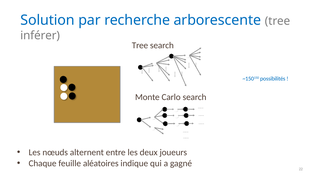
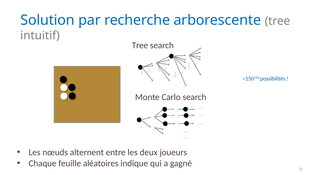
inférer: inférer -> intuitif (40, 35)
